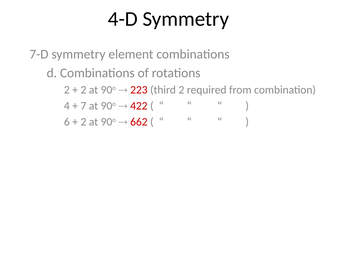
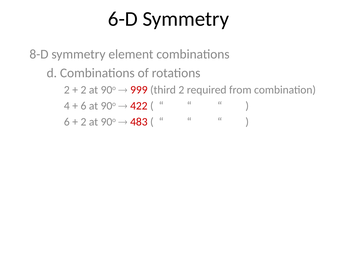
4-D: 4-D -> 6-D (123, 19)
7-D: 7-D -> 8-D (39, 54)
223: 223 -> 999 (139, 90)
7: 7 -> 6 (83, 106)
662: 662 -> 483 (139, 122)
